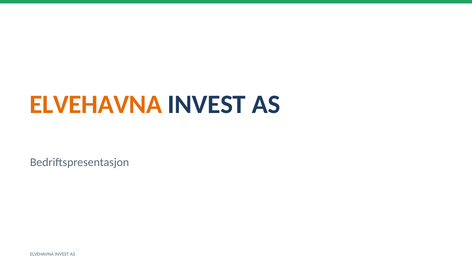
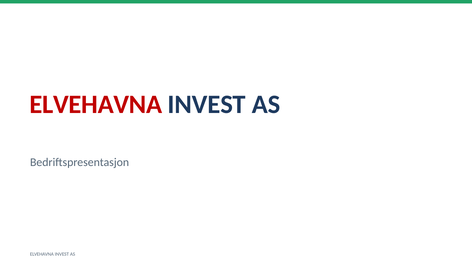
ELVEHAVNA colour: orange -> red (96, 105)
